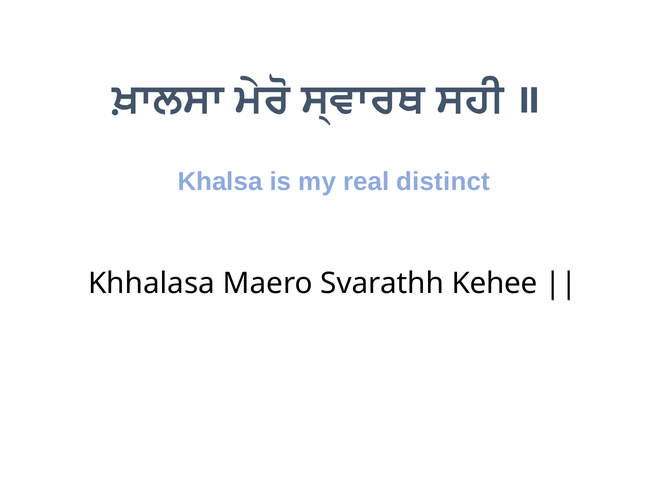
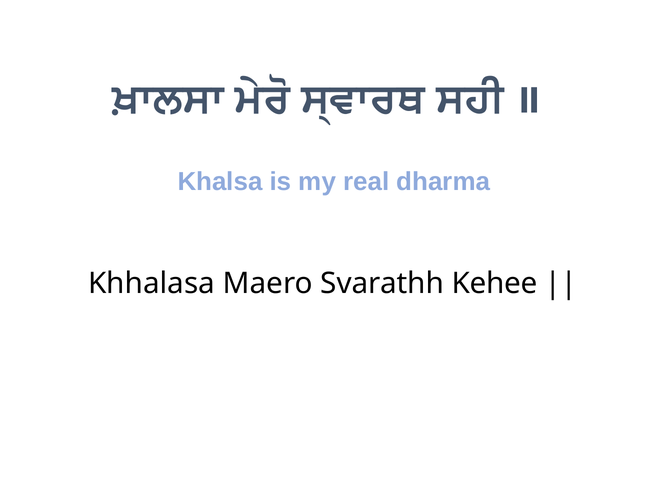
distinct: distinct -> dharma (443, 182)
